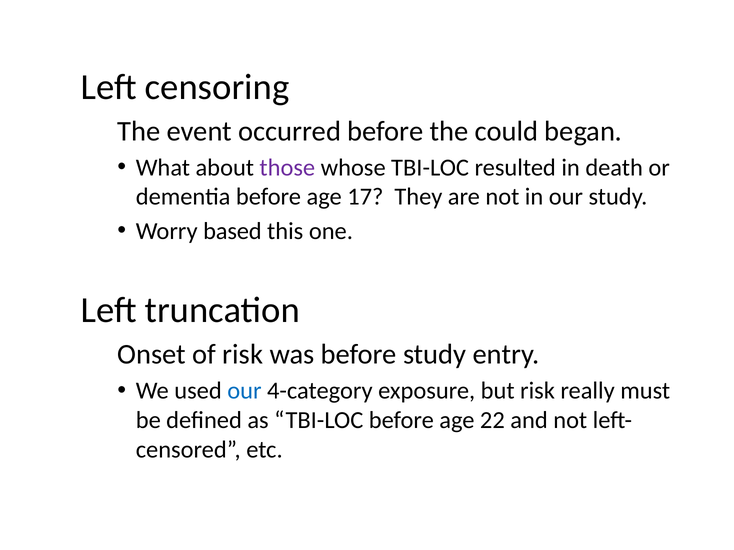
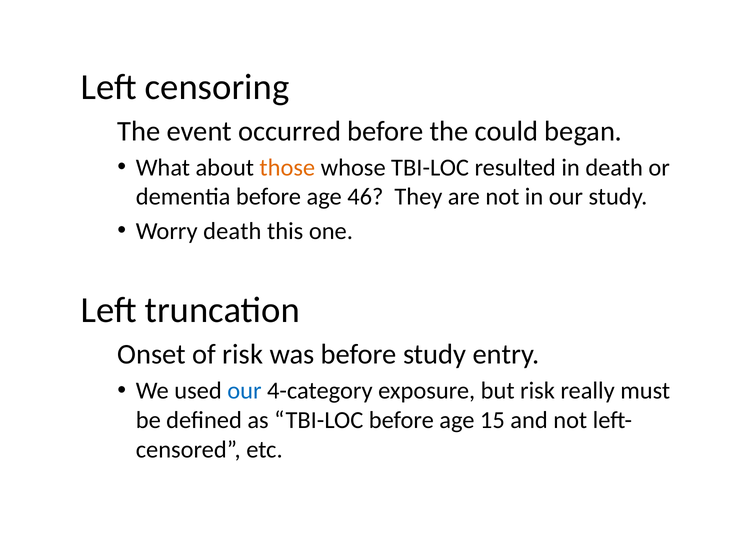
those colour: purple -> orange (287, 168)
17: 17 -> 46 (365, 197)
Worry based: based -> death (232, 231)
22: 22 -> 15 (492, 421)
